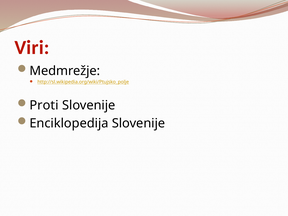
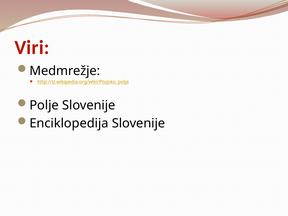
Proti: Proti -> Polje (44, 105)
